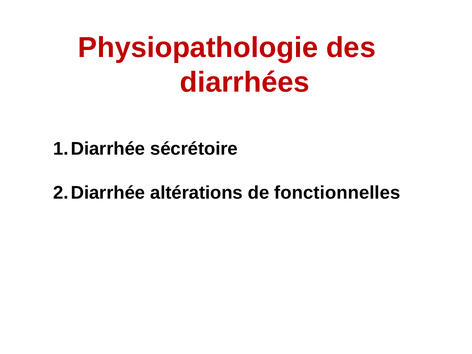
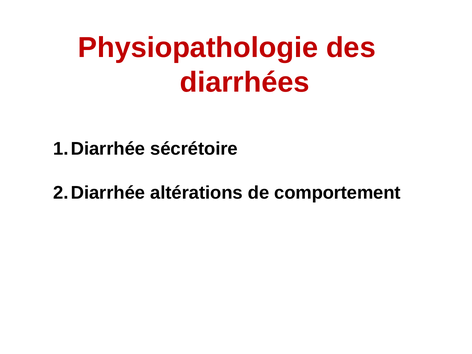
fonctionnelles: fonctionnelles -> comportement (337, 193)
